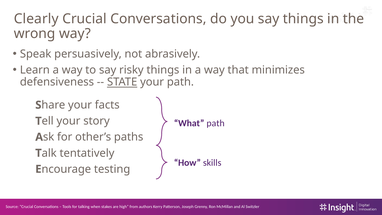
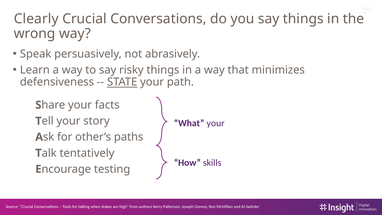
What path: path -> your (216, 123)
